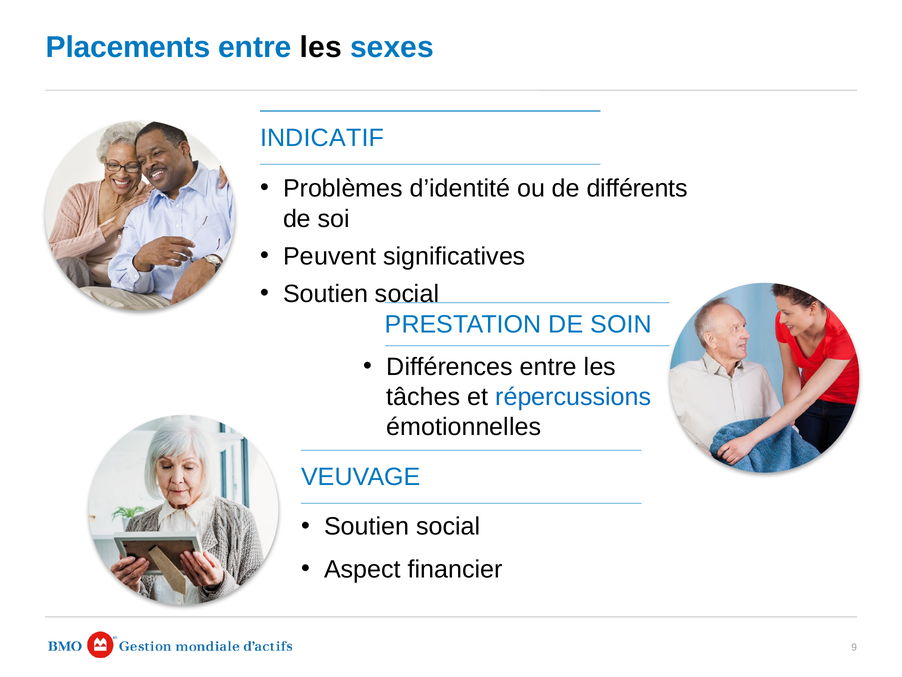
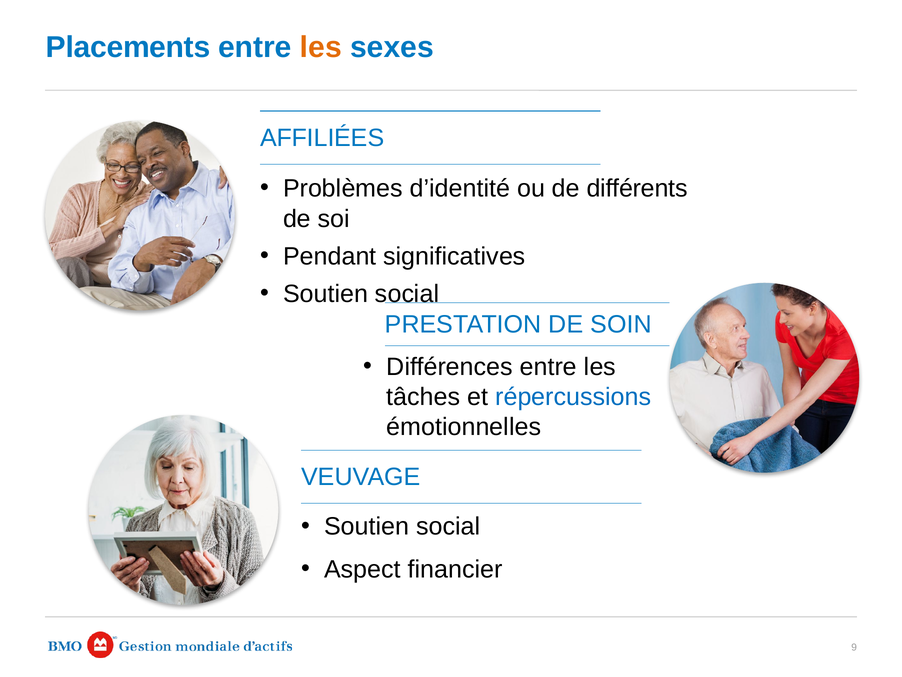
les colour: black -> orange (321, 47)
INDICATIF: INDICATIF -> AFFILIÉES (322, 138)
Peuvent: Peuvent -> Pendant (330, 256)
